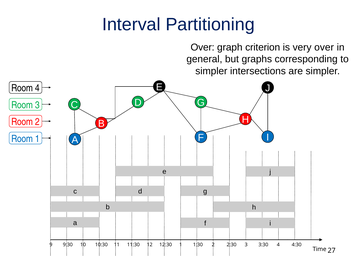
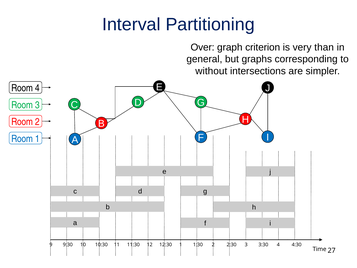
very over: over -> than (324, 47)
simpler: simpler -> without (211, 71)
